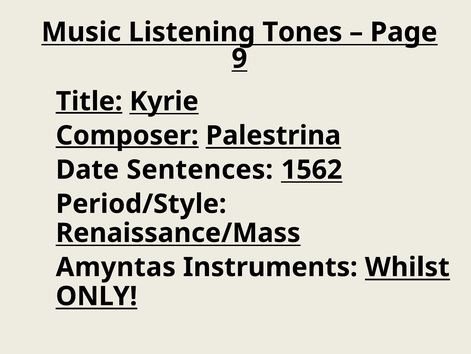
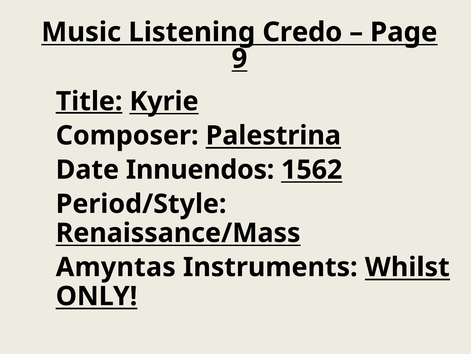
Tones: Tones -> Credo (302, 32)
Composer underline: present -> none (127, 135)
Sentences: Sentences -> Innuendos (200, 169)
